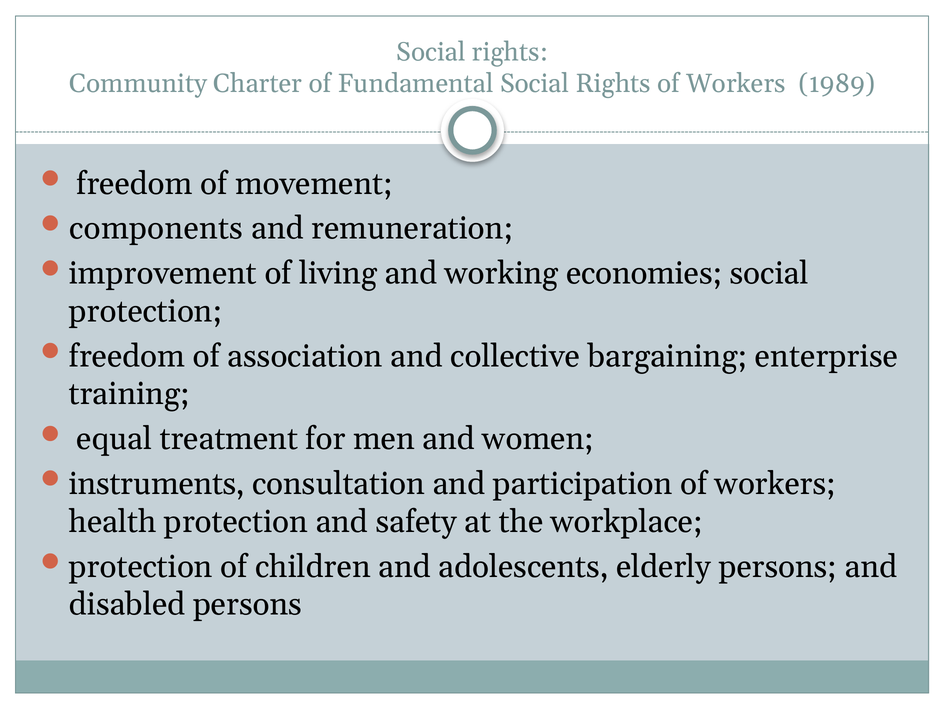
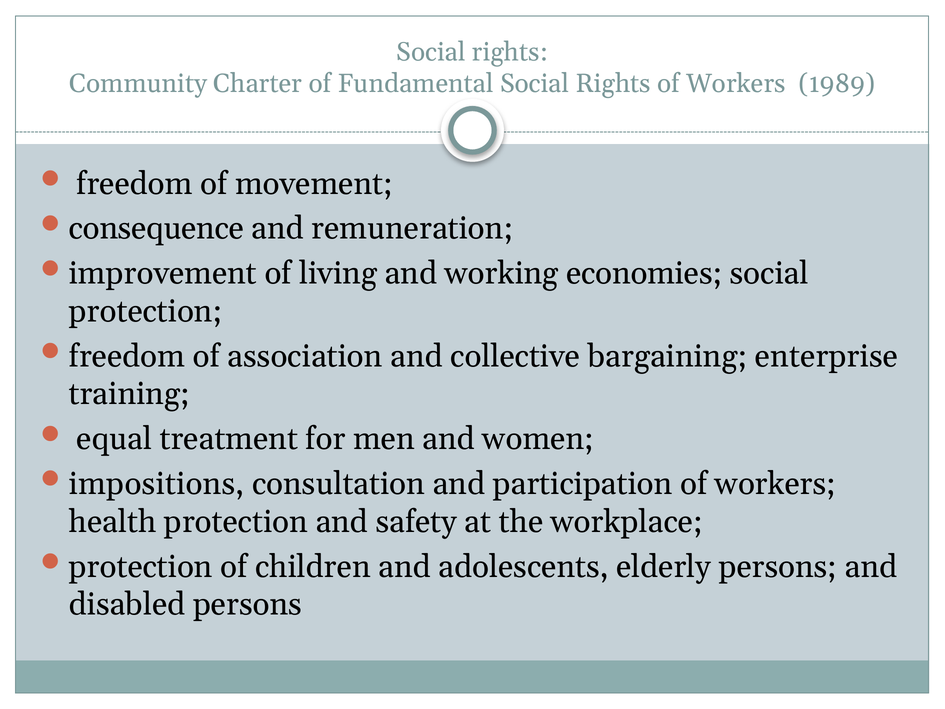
components: components -> consequence (156, 228)
instruments: instruments -> impositions (157, 484)
